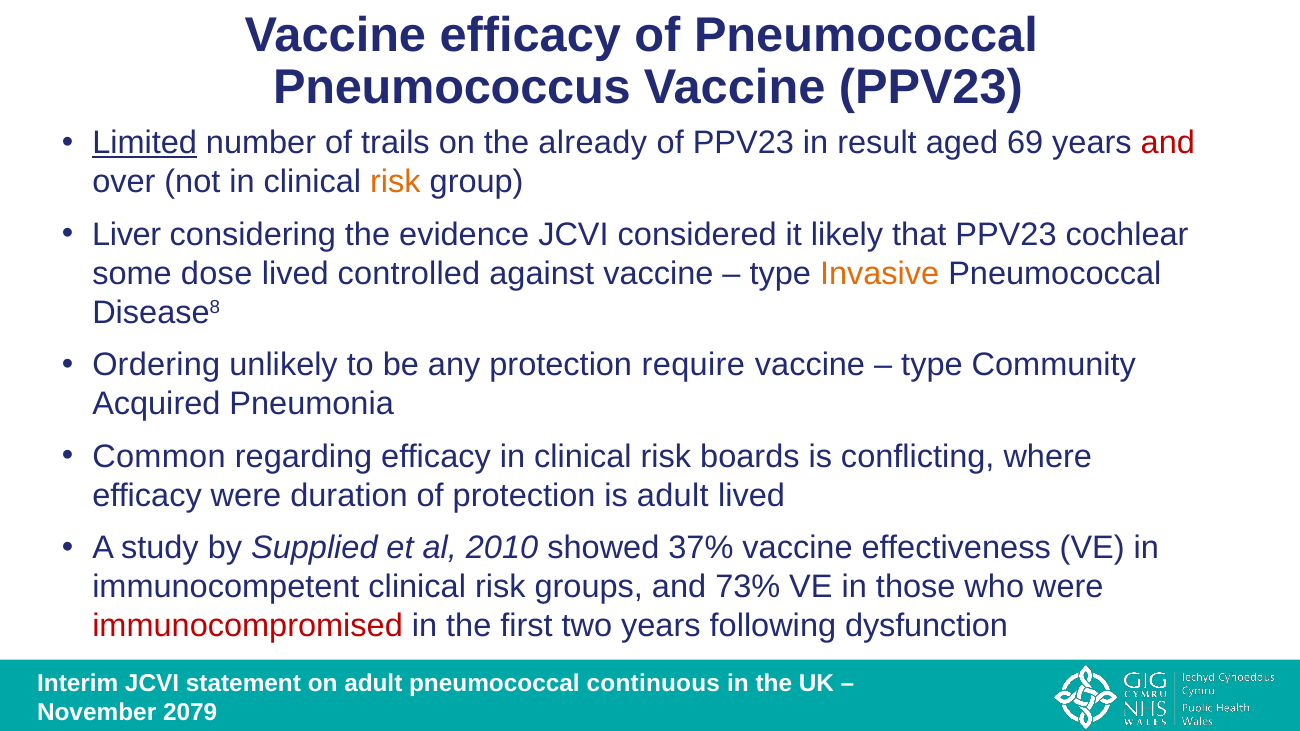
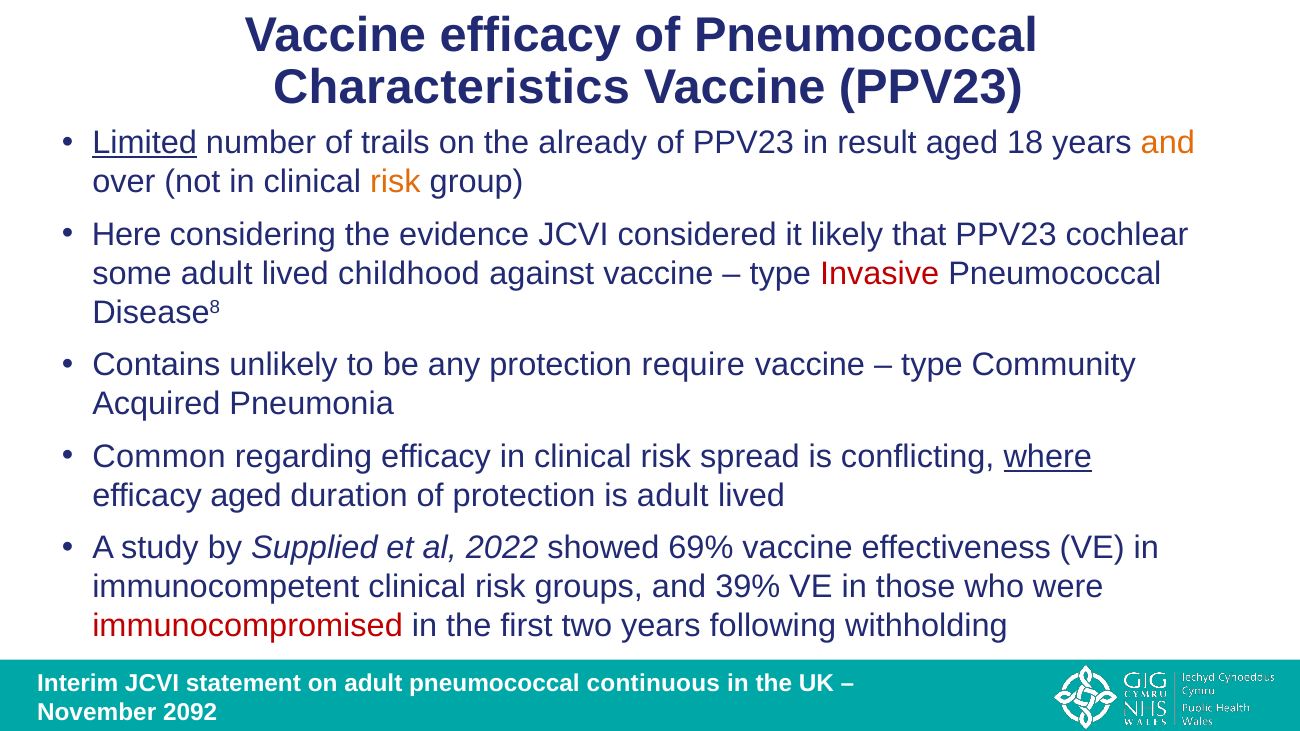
Pneumococcus: Pneumococcus -> Characteristics (452, 88)
69: 69 -> 18 (1025, 143)
and colour: red -> orange (1168, 143)
Liver: Liver -> Here (127, 235)
some dose: dose -> adult (217, 274)
controlled: controlled -> childhood (409, 274)
Invasive colour: orange -> red (880, 274)
Ordering: Ordering -> Contains (156, 365)
boards: boards -> spread (750, 457)
where underline: none -> present (1048, 457)
efficacy were: were -> aged (246, 496)
2010: 2010 -> 2022 (502, 548)
37%: 37% -> 69% (701, 548)
73%: 73% -> 39% (748, 587)
dysfunction: dysfunction -> withholding (926, 626)
2079: 2079 -> 2092 (190, 713)
